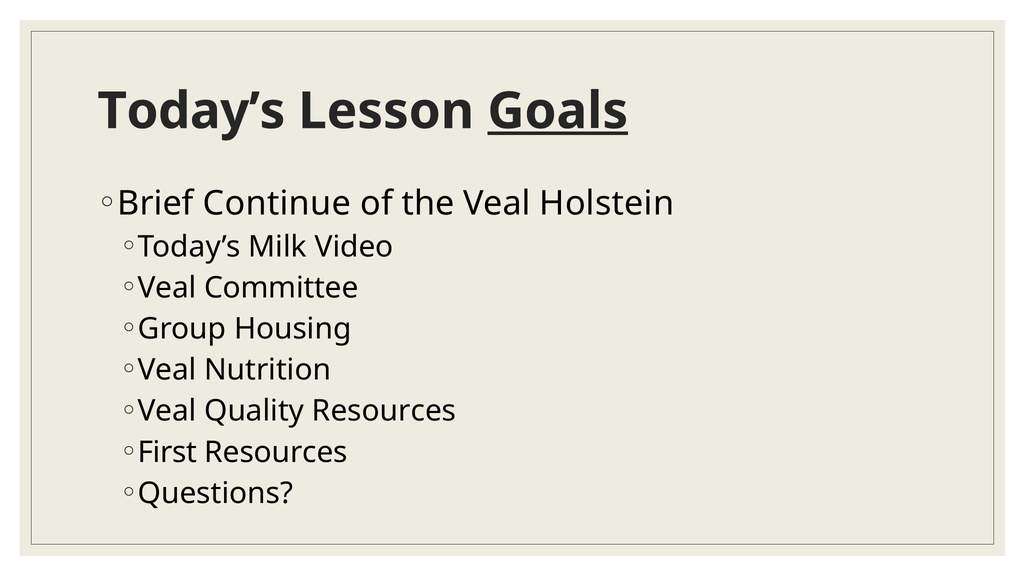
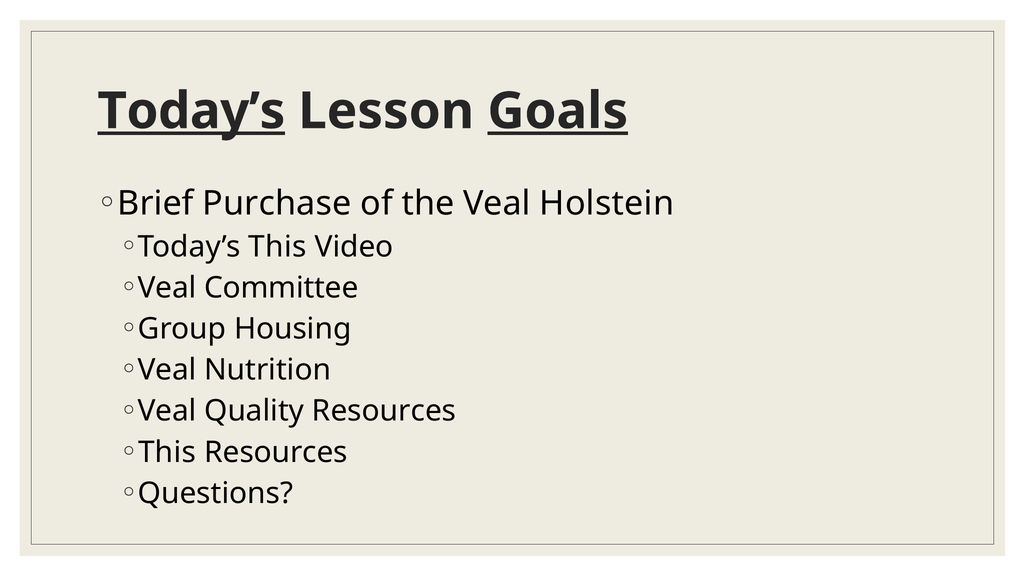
Today’s underline: none -> present (191, 111)
Continue: Continue -> Purchase (277, 204)
Today’s Milk: Milk -> This (277, 247)
First: First -> This (167, 453)
